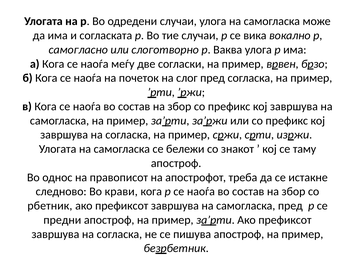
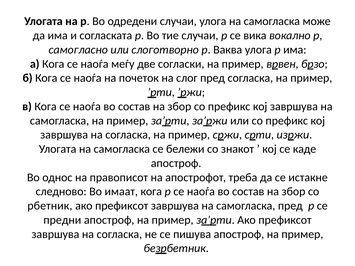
таму: таму -> каде (305, 149)
крави: крави -> имаат (121, 192)
